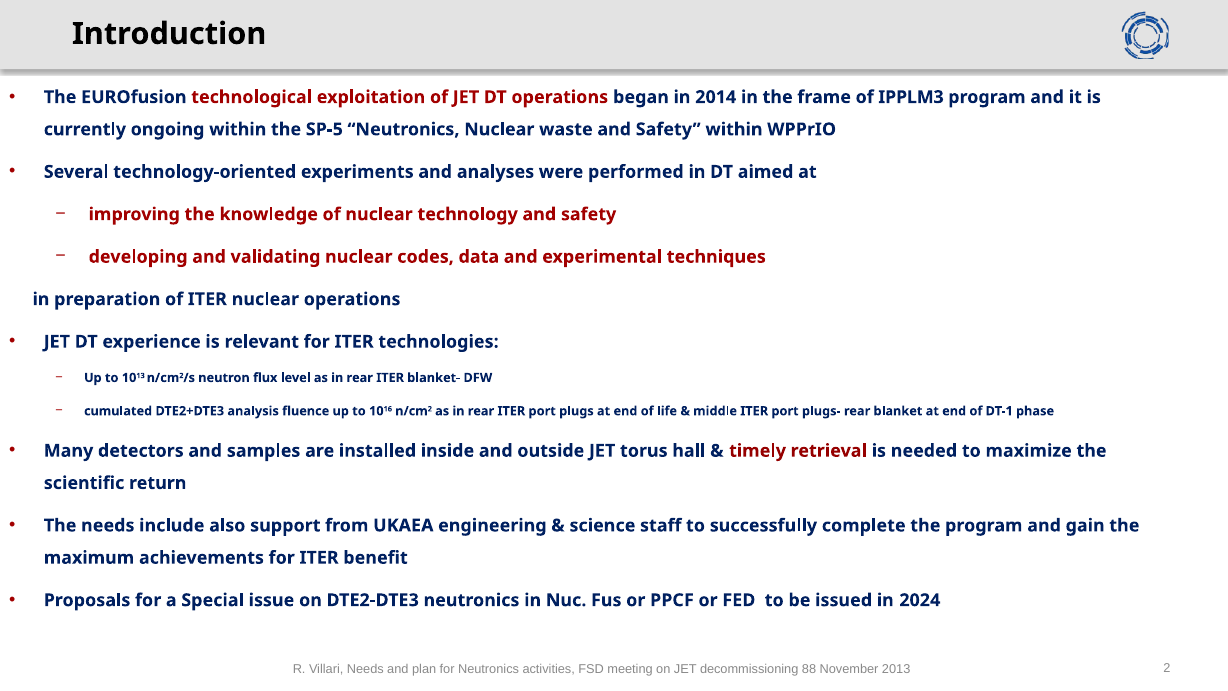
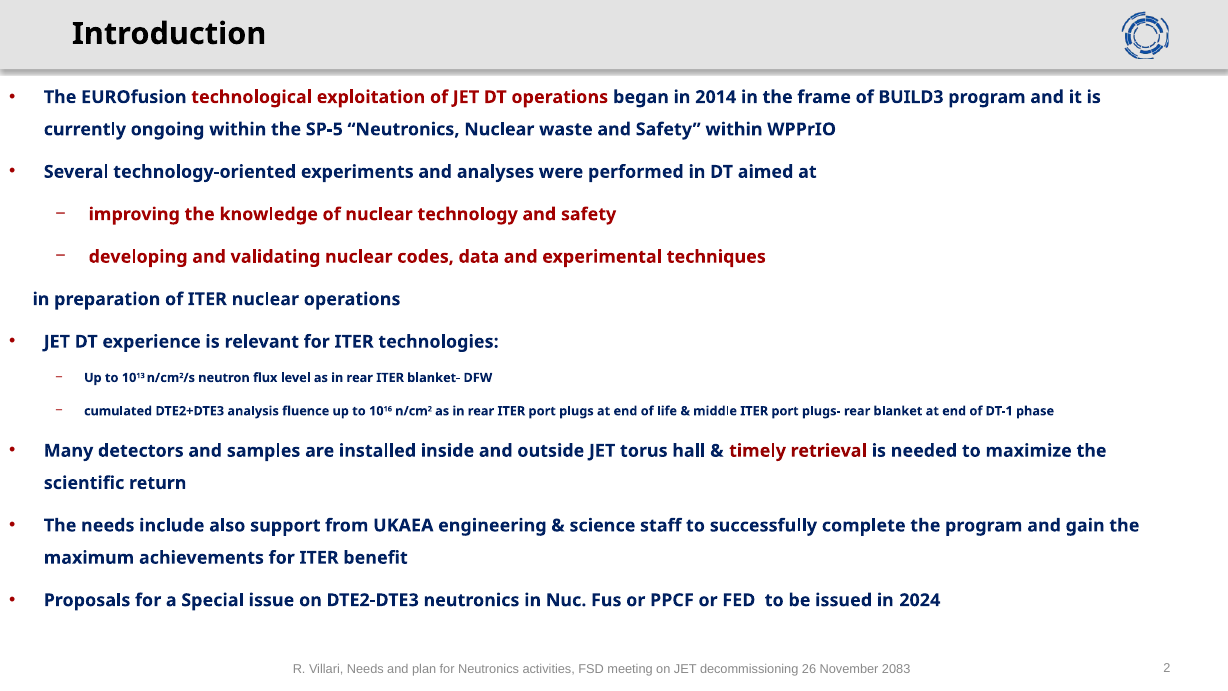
IPPLM3: IPPLM3 -> BUILD3 (911, 97)
88: 88 -> 26 (809, 669)
2013: 2013 -> 2083 (896, 669)
